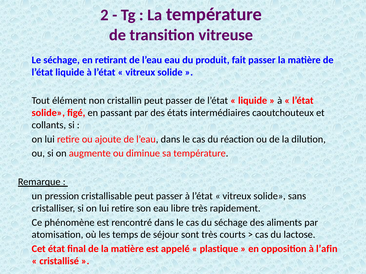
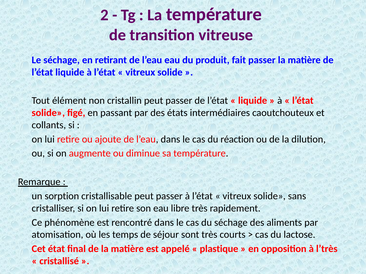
pression: pression -> sorption (62, 196)
l’afin: l’afin -> l’très (327, 249)
